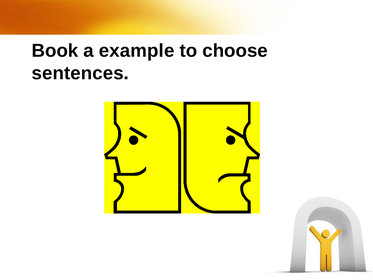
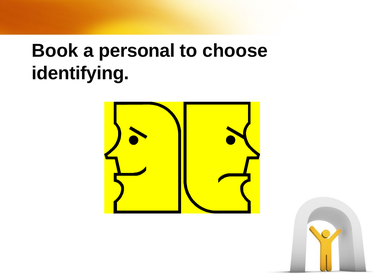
example: example -> personal (137, 51)
sentences: sentences -> identifying (80, 73)
